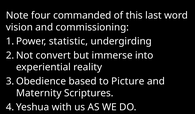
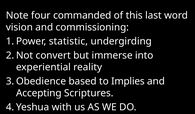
Picture: Picture -> Implies (128, 81)
Maternity: Maternity -> Accepting (39, 93)
